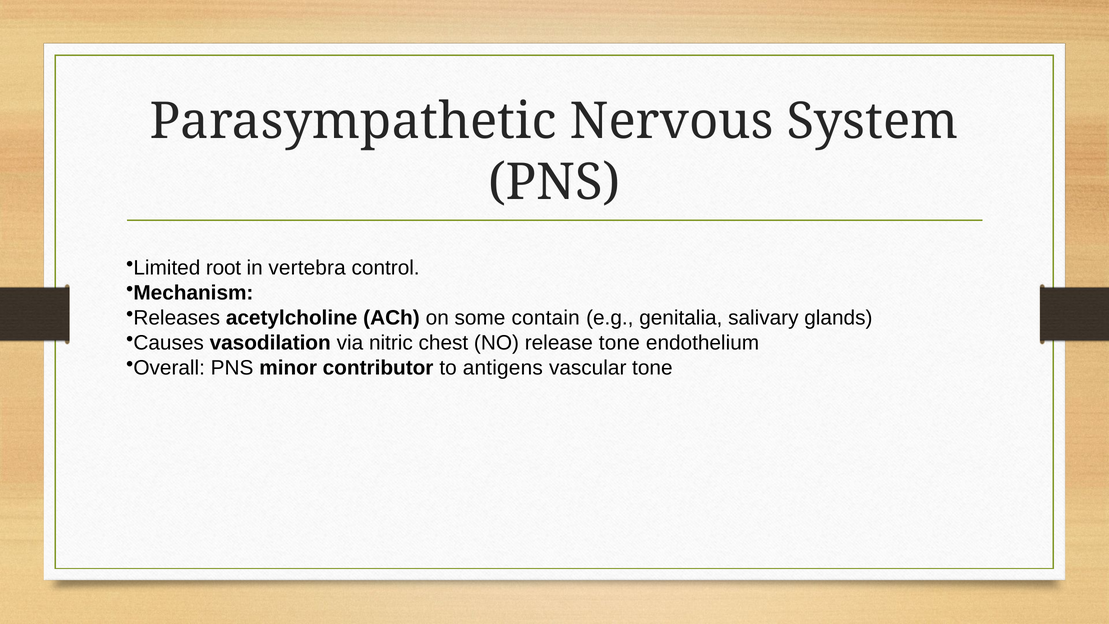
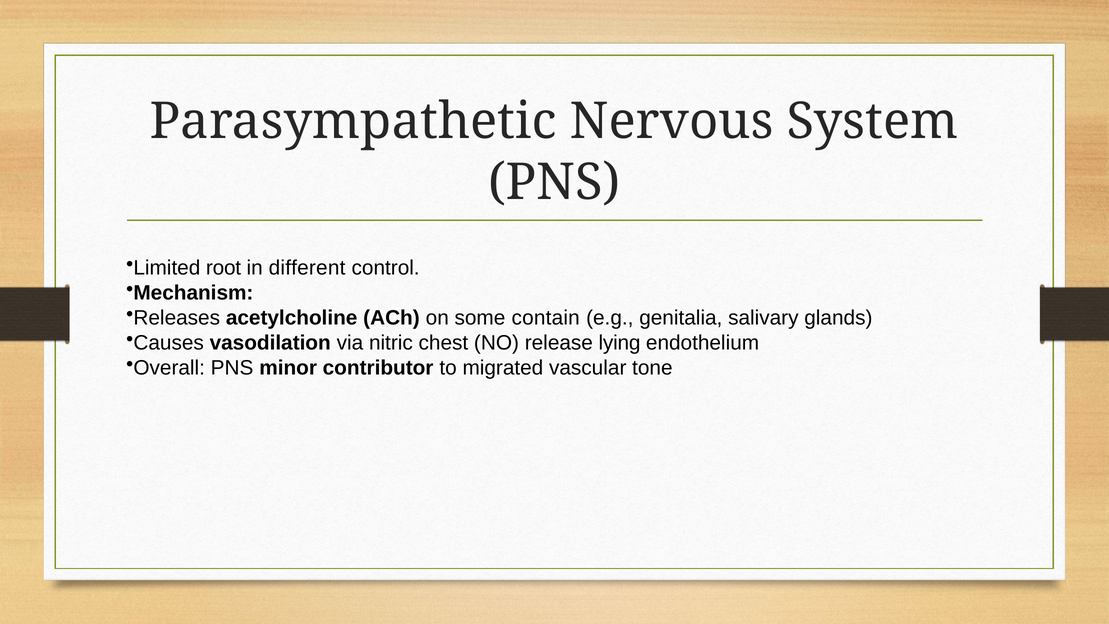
vertebra: vertebra -> different (307, 268)
release tone: tone -> lying (620, 343)
antigens: antigens -> migrated (503, 368)
